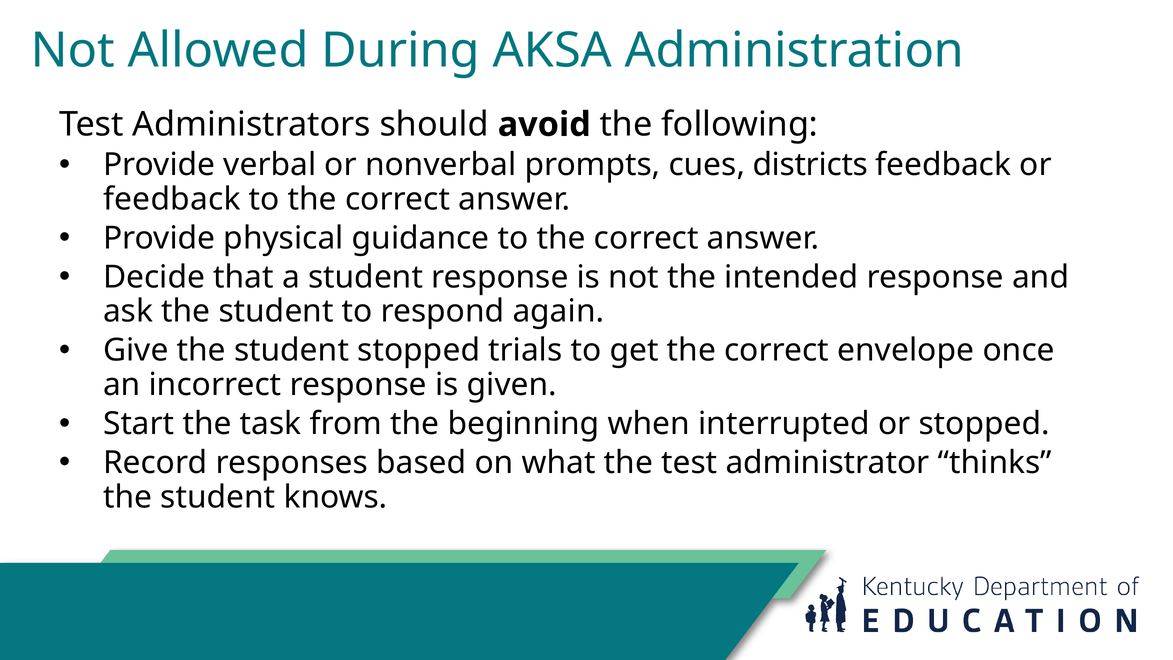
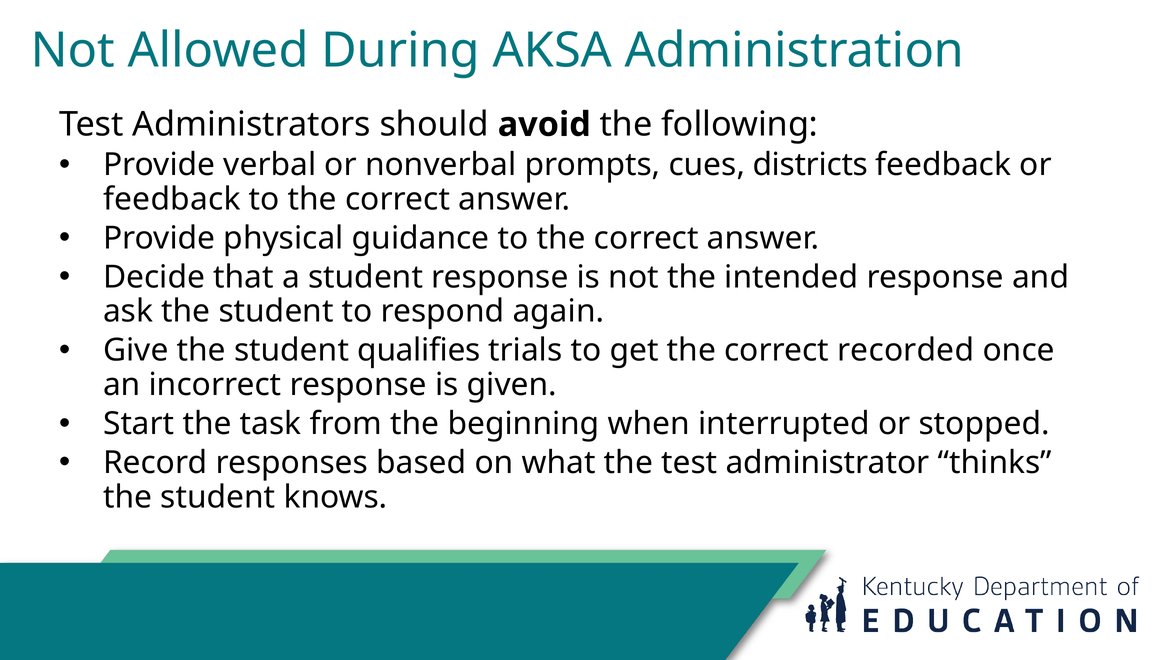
student stopped: stopped -> qualifies (419, 350)
envelope: envelope -> recorded (906, 350)
